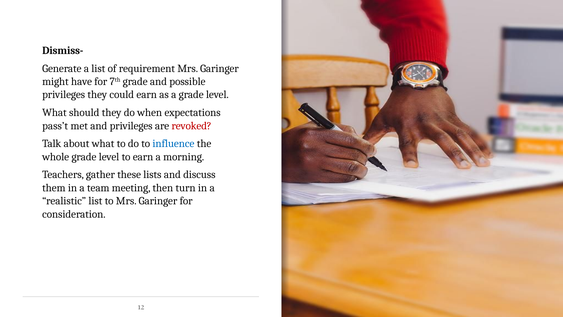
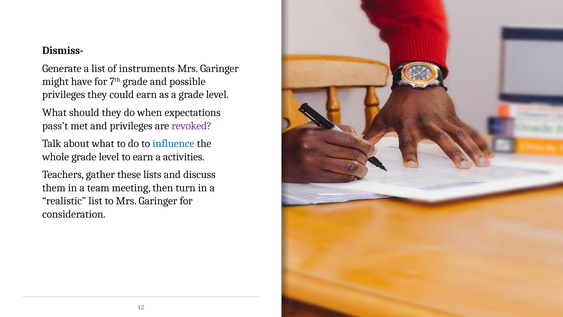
requirement: requirement -> instruments (147, 68)
revoked colour: red -> purple (192, 126)
morning: morning -> activities (184, 157)
